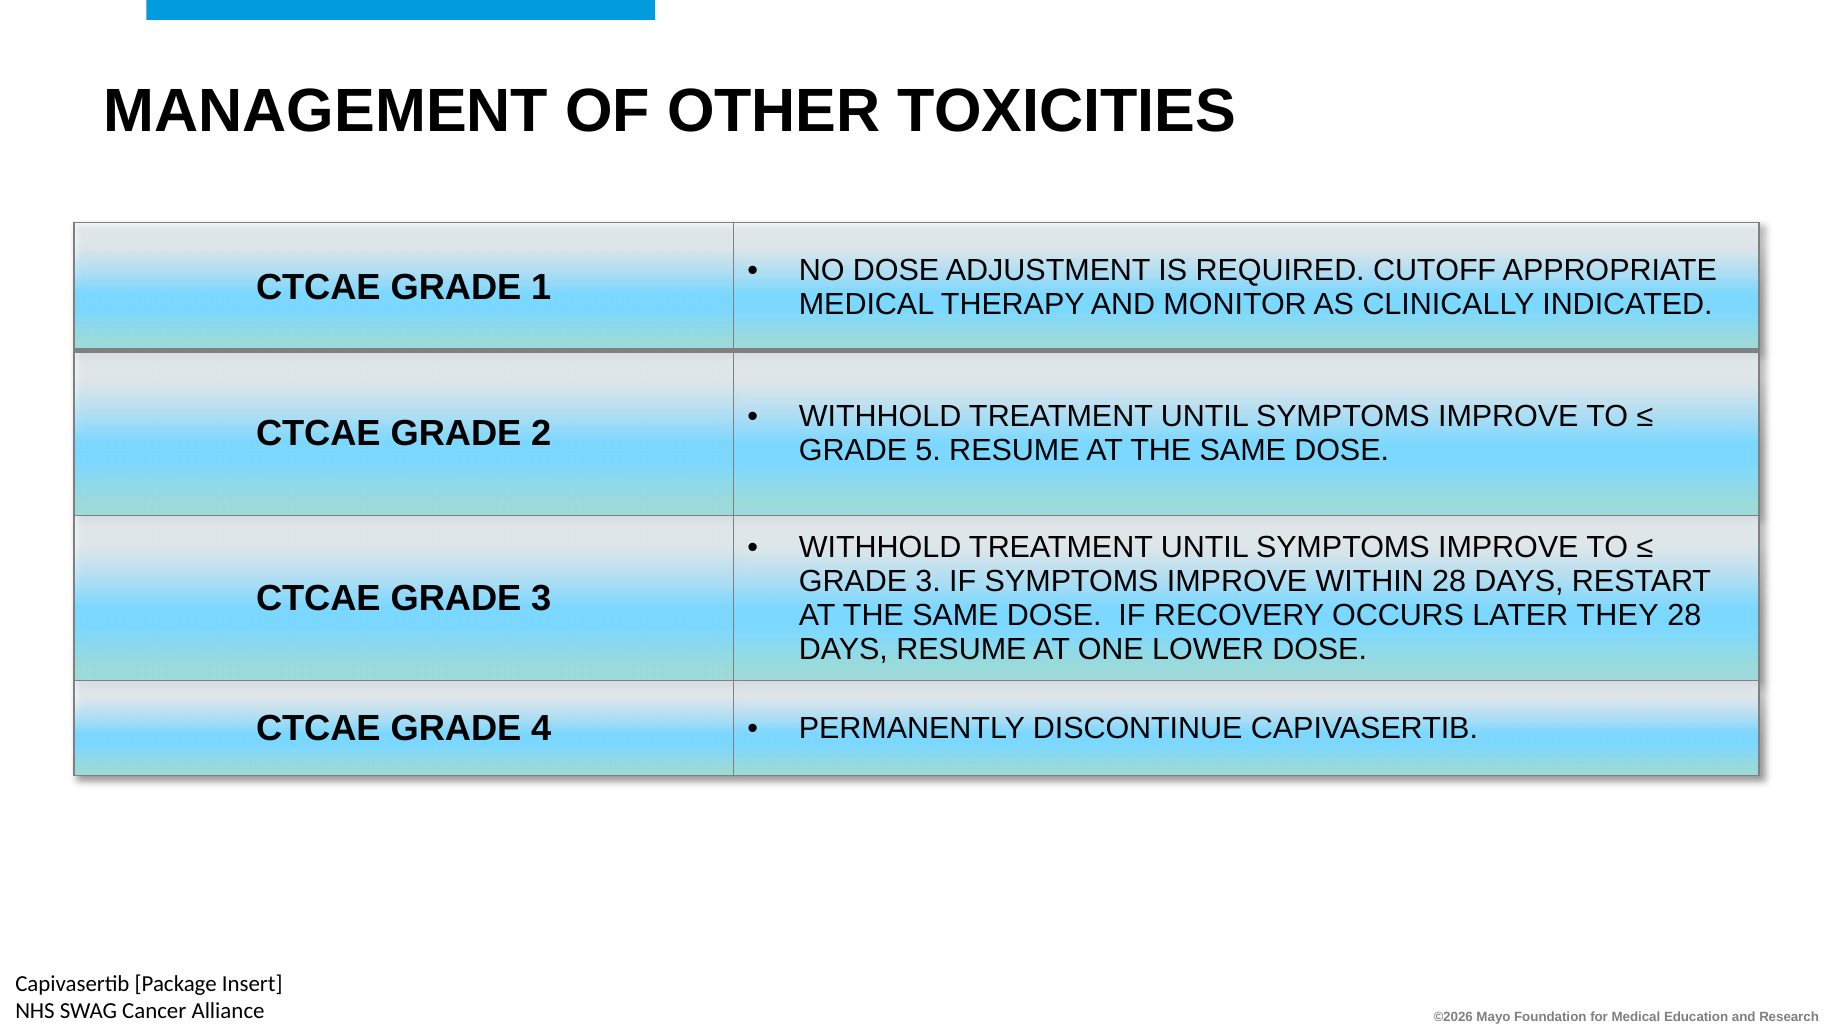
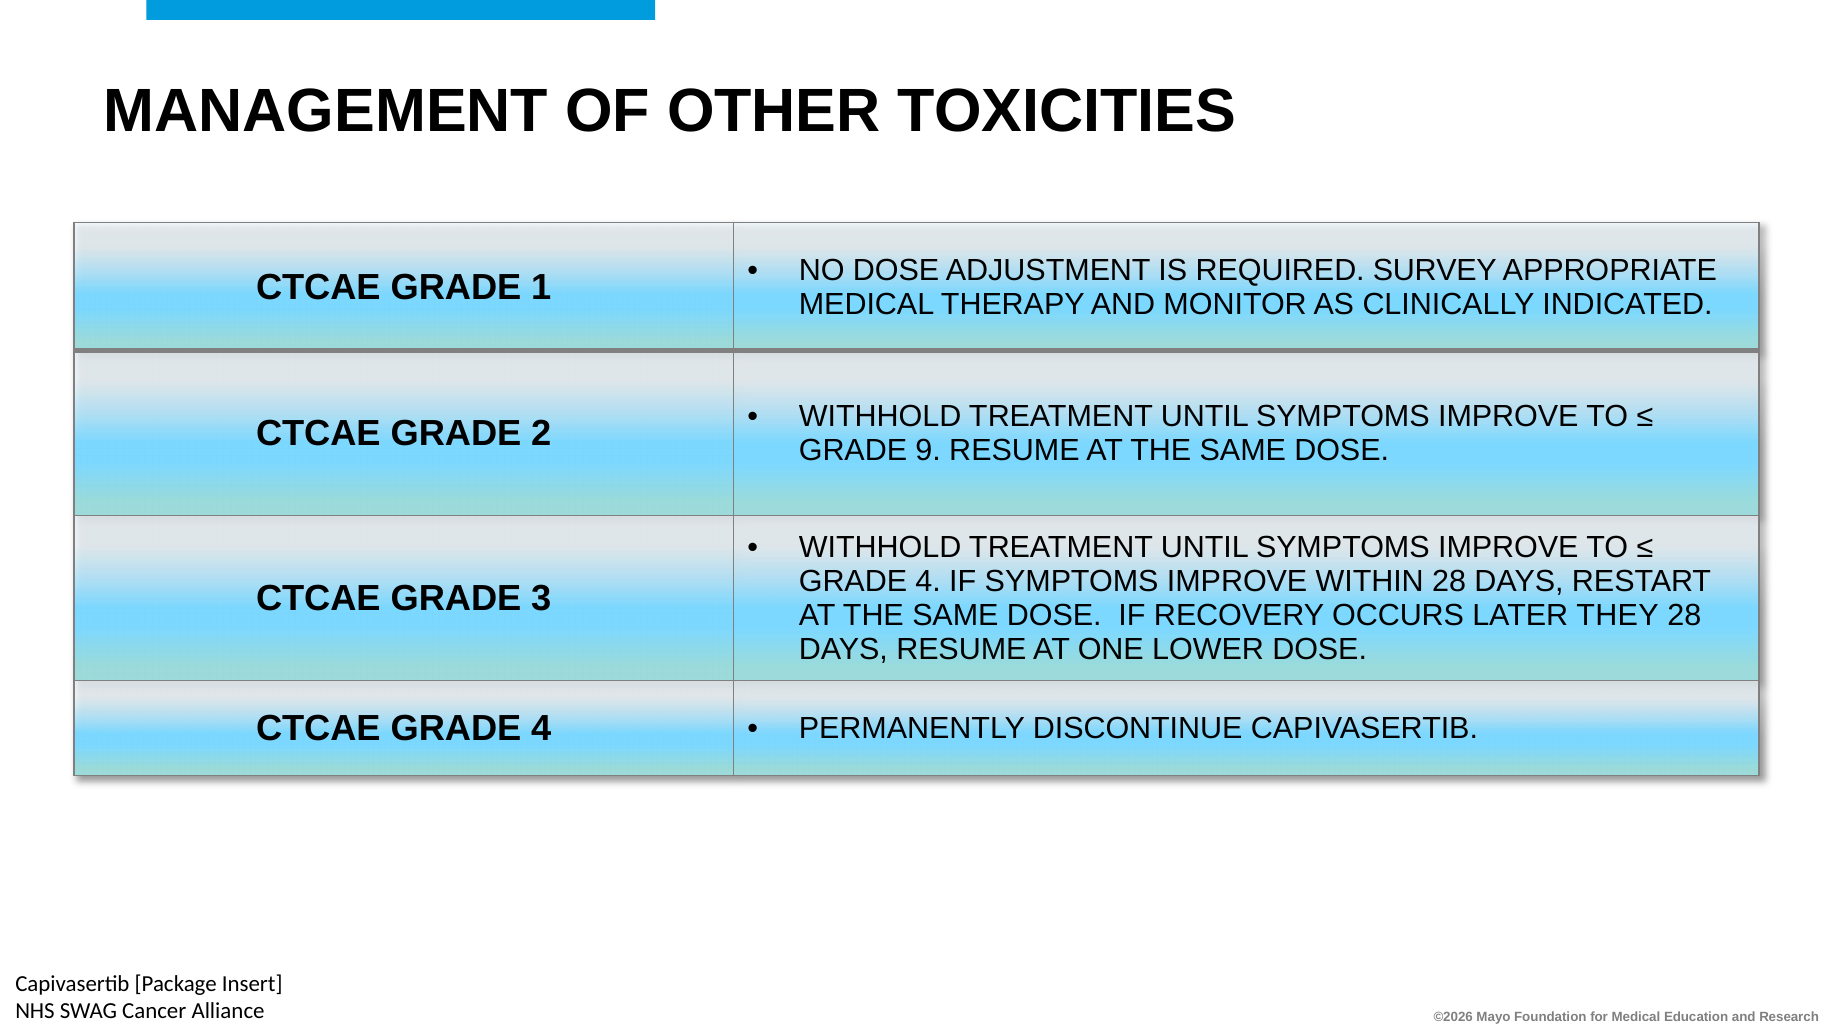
CUTOFF: CUTOFF -> SURVEY (1435, 270)
5: 5 -> 9 (928, 451)
3: 3 -> 4 (928, 582)
